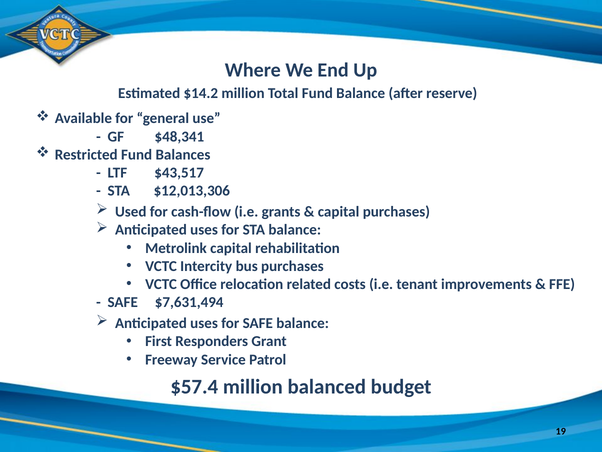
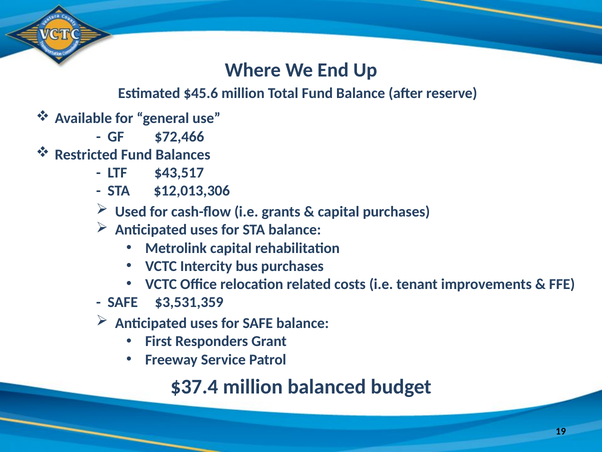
$14.2: $14.2 -> $45.6 (201, 93)
$48,341: $48,341 -> $72,466 (179, 136)
$7,631,494: $7,631,494 -> $3,531,359 (189, 302)
$57.4: $57.4 -> $37.4 (194, 387)
